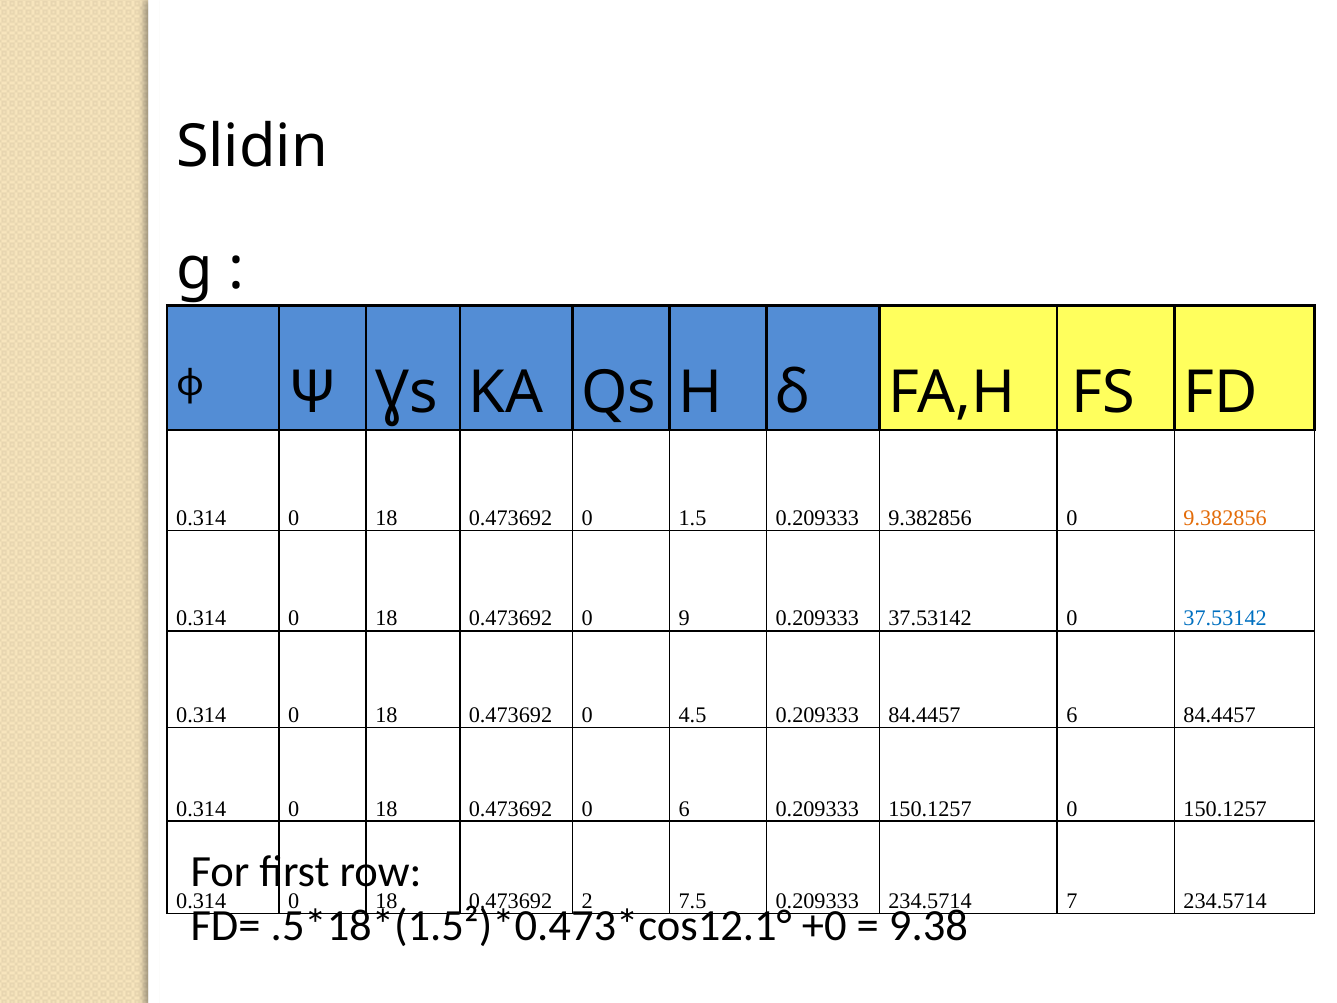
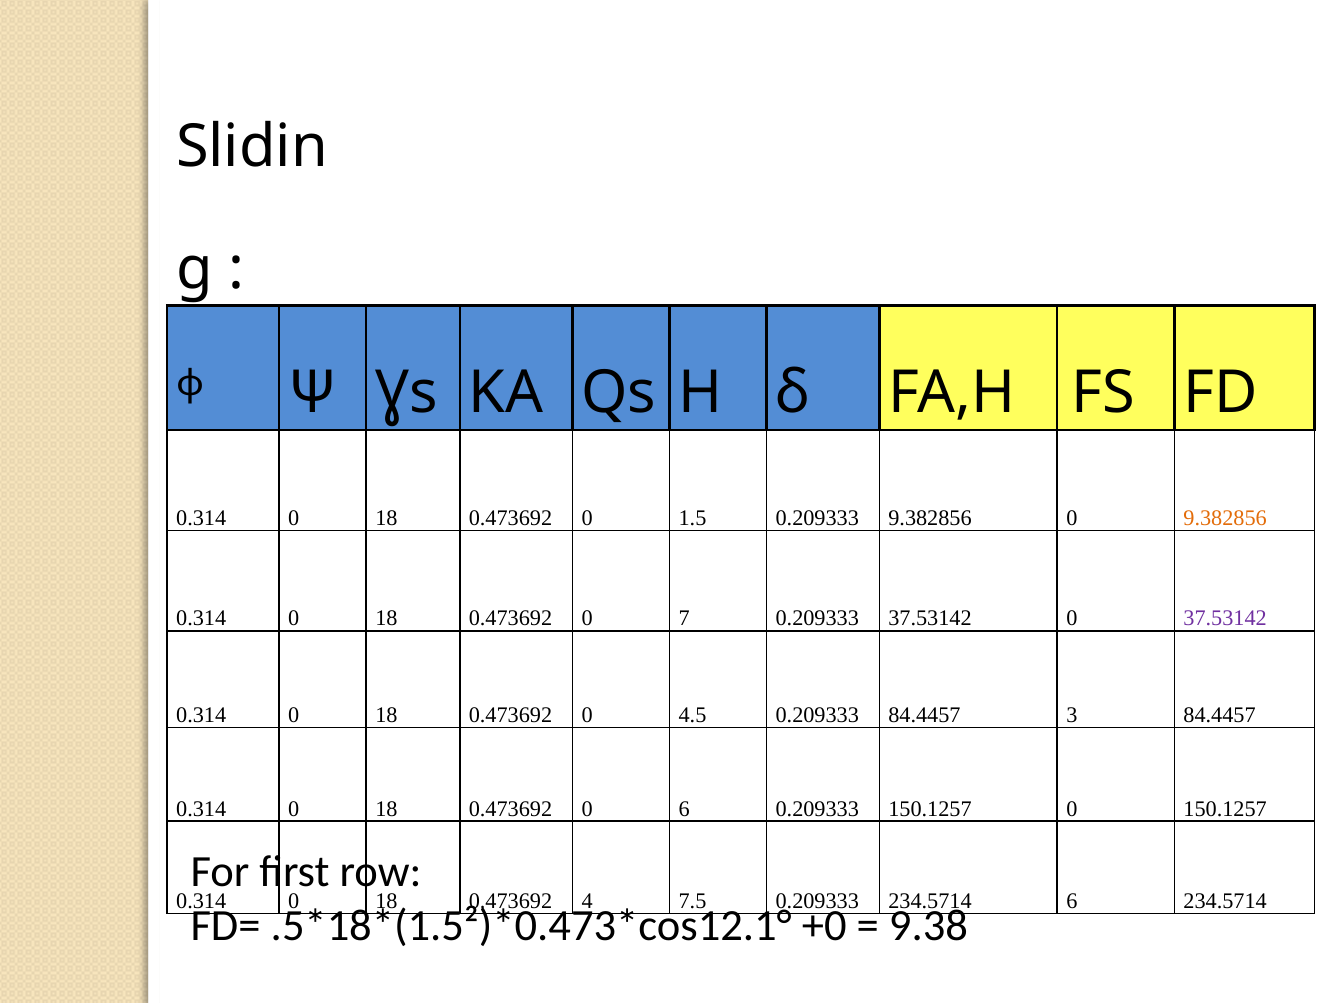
9: 9 -> 7 (684, 618)
37.53142 colour: blue -> purple (1225, 618)
84.4457 6: 6 -> 3 (1072, 715)
2: 2 -> 4 (587, 901)
234.5714 7: 7 -> 6 (1072, 901)
